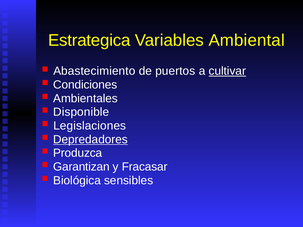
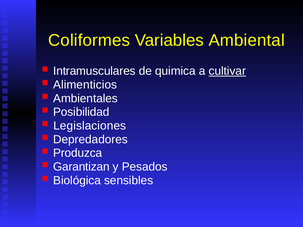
Estrategica: Estrategica -> Coliformes (89, 40)
Abastecimiento: Abastecimiento -> Intramusculares (94, 71)
puertos: puertos -> quimica (175, 71)
Condiciones: Condiciones -> Alimenticios (85, 85)
Disponible: Disponible -> Posibilidad (81, 112)
Depredadores underline: present -> none (90, 140)
Fracasar: Fracasar -> Pesados (145, 167)
